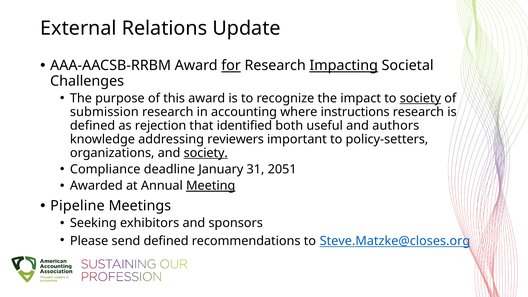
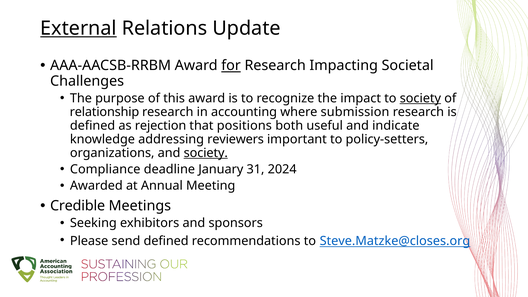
External underline: none -> present (78, 28)
Impacting underline: present -> none (344, 66)
submission: submission -> relationship (104, 112)
instructions: instructions -> submission (355, 112)
identified: identified -> positions (244, 126)
authors: authors -> indicate (396, 126)
2051: 2051 -> 2024 (282, 169)
Meeting underline: present -> none (211, 186)
Pipeline: Pipeline -> Credible (78, 206)
